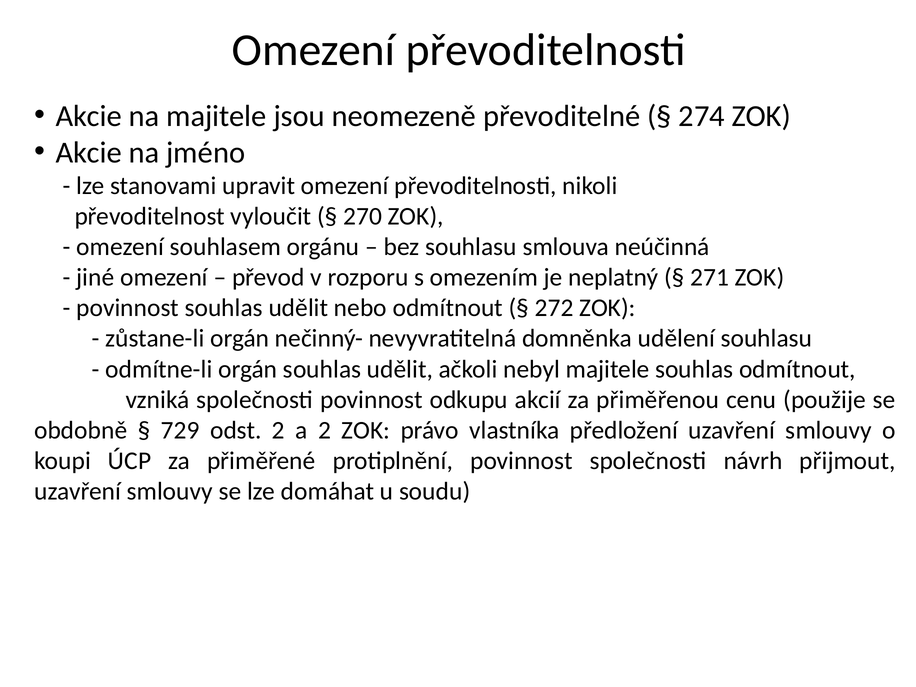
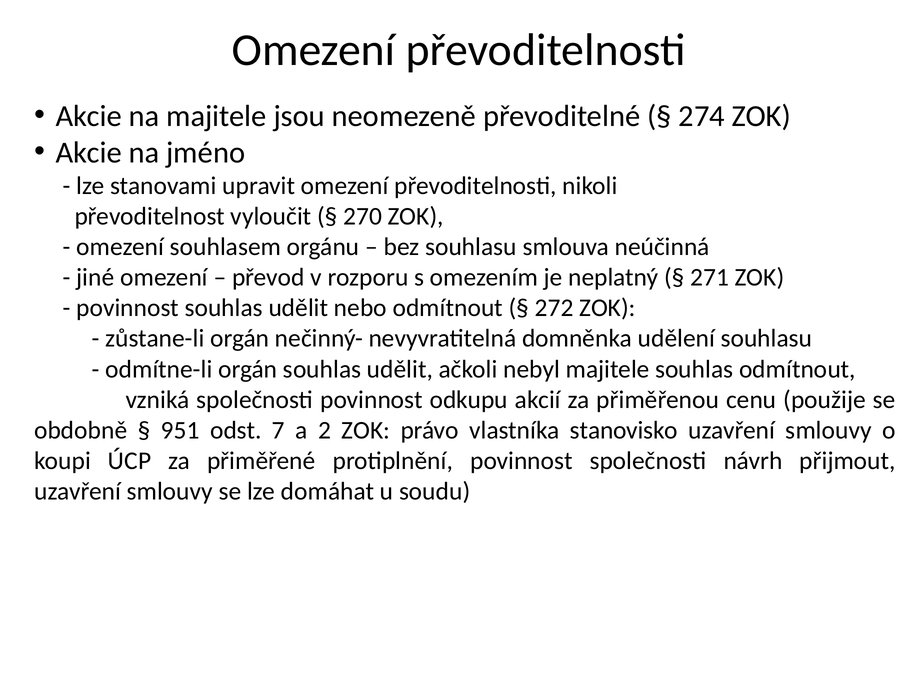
729: 729 -> 951 (180, 430)
odst 2: 2 -> 7 (278, 430)
předložení: předložení -> stanovisko (624, 430)
